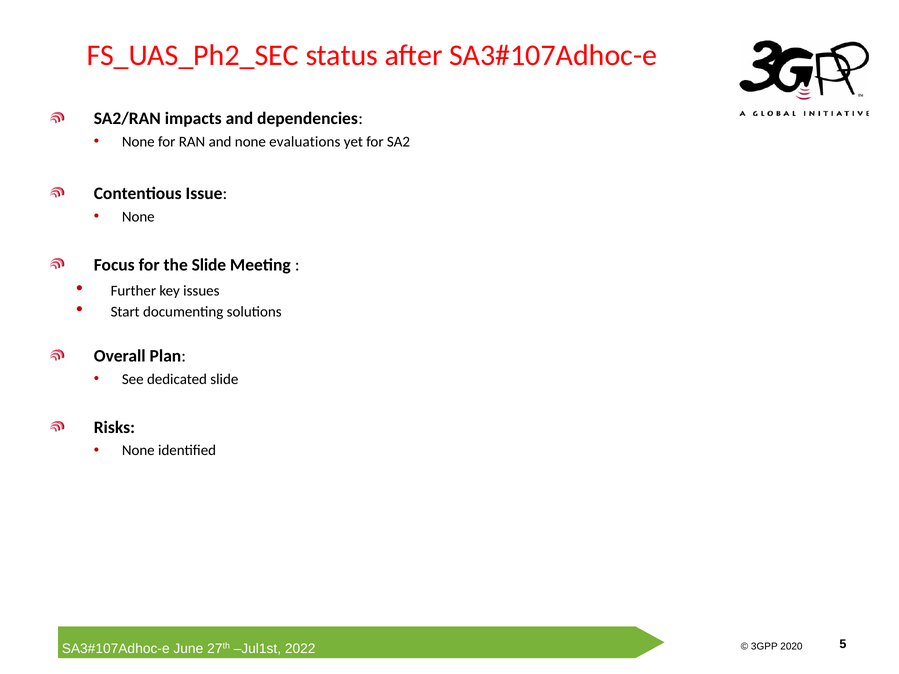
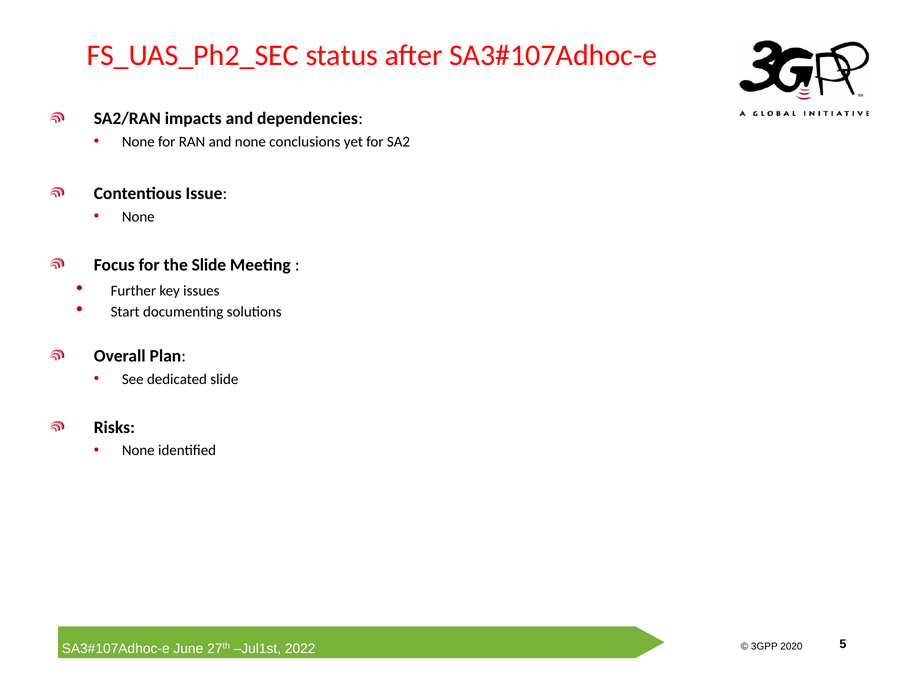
evaluations: evaluations -> conclusions (305, 142)
